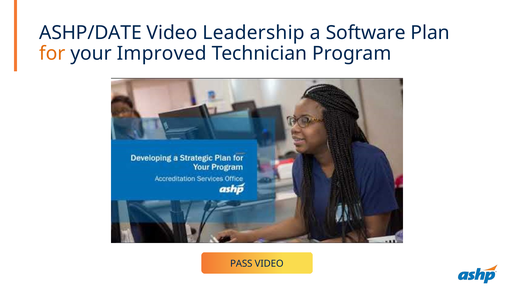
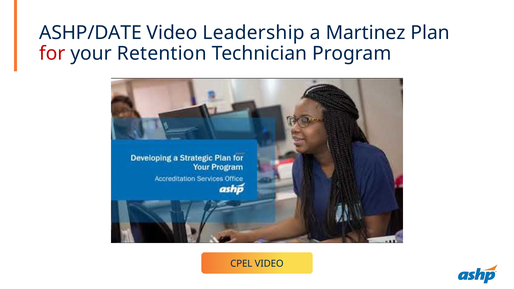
Software: Software -> Martinez (366, 33)
for colour: orange -> red (52, 54)
Improved: Improved -> Retention (162, 54)
PASS: PASS -> CPEL (241, 264)
